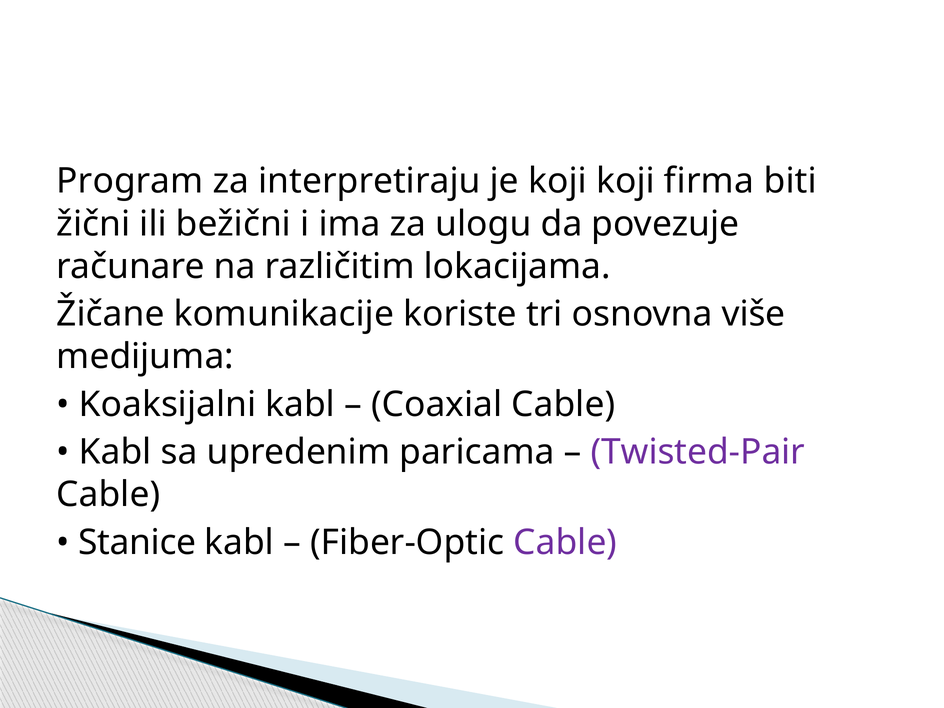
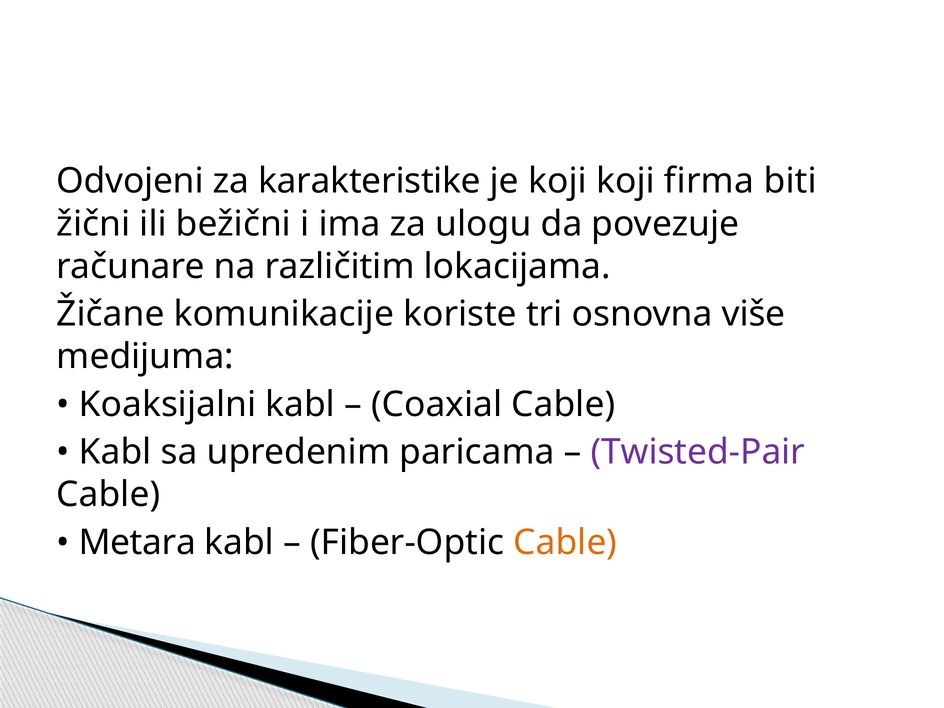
Program: Program -> Odvojeni (130, 181)
interpretiraju: interpretiraju -> karakteristike (370, 181)
Stanice: Stanice -> Metara (137, 542)
Cable colour: purple -> orange (565, 542)
